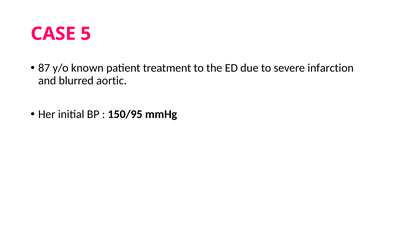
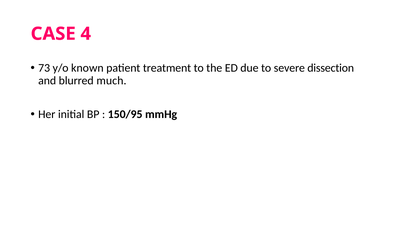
5: 5 -> 4 (86, 34)
87: 87 -> 73 (44, 68)
infarction: infarction -> dissection (331, 68)
aortic: aortic -> much (111, 81)
